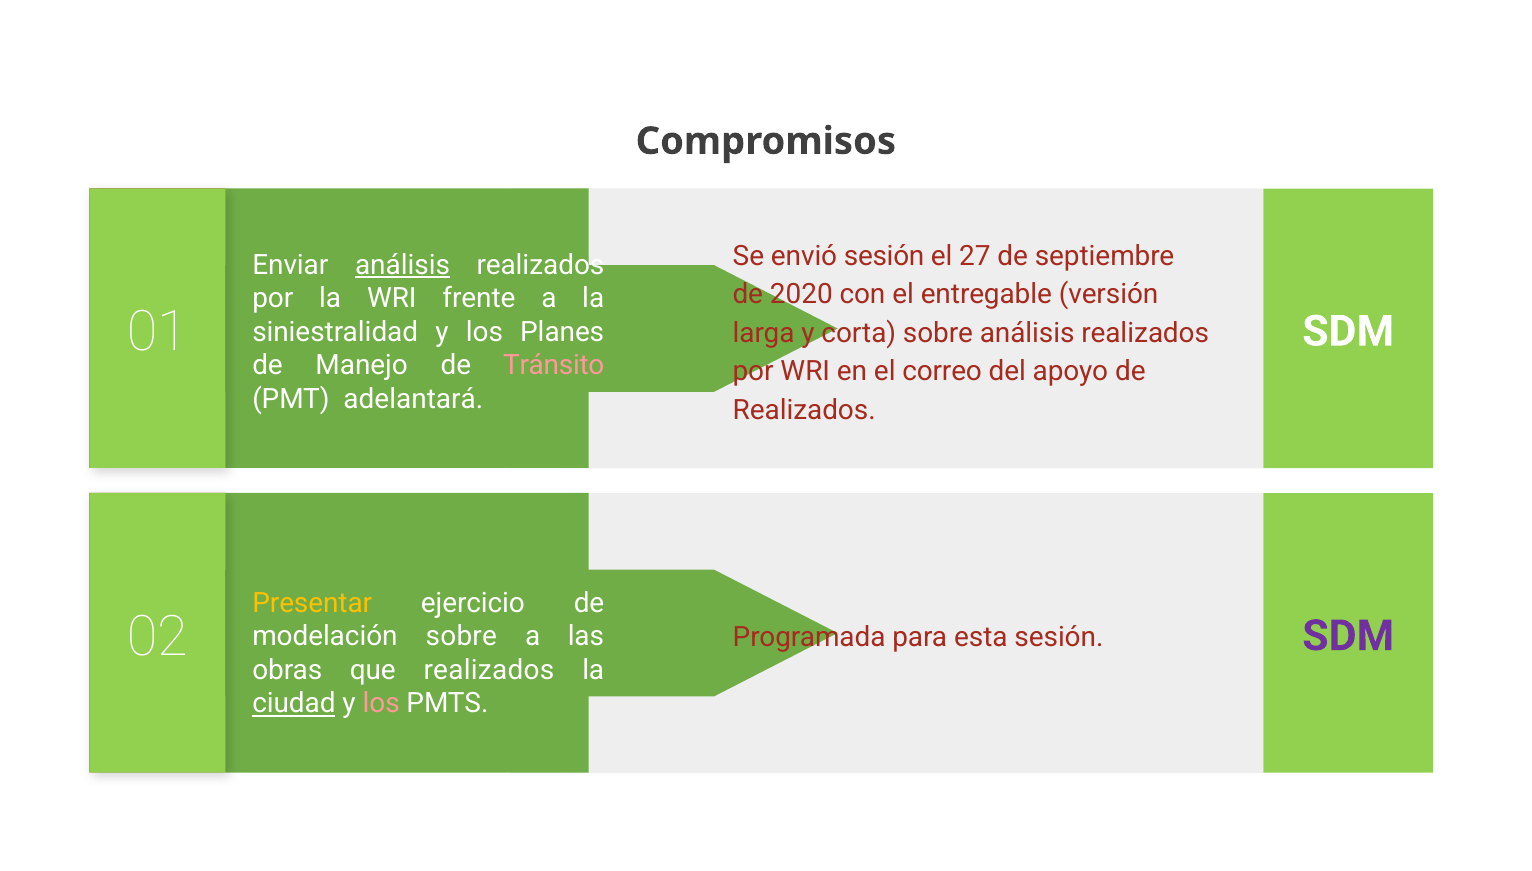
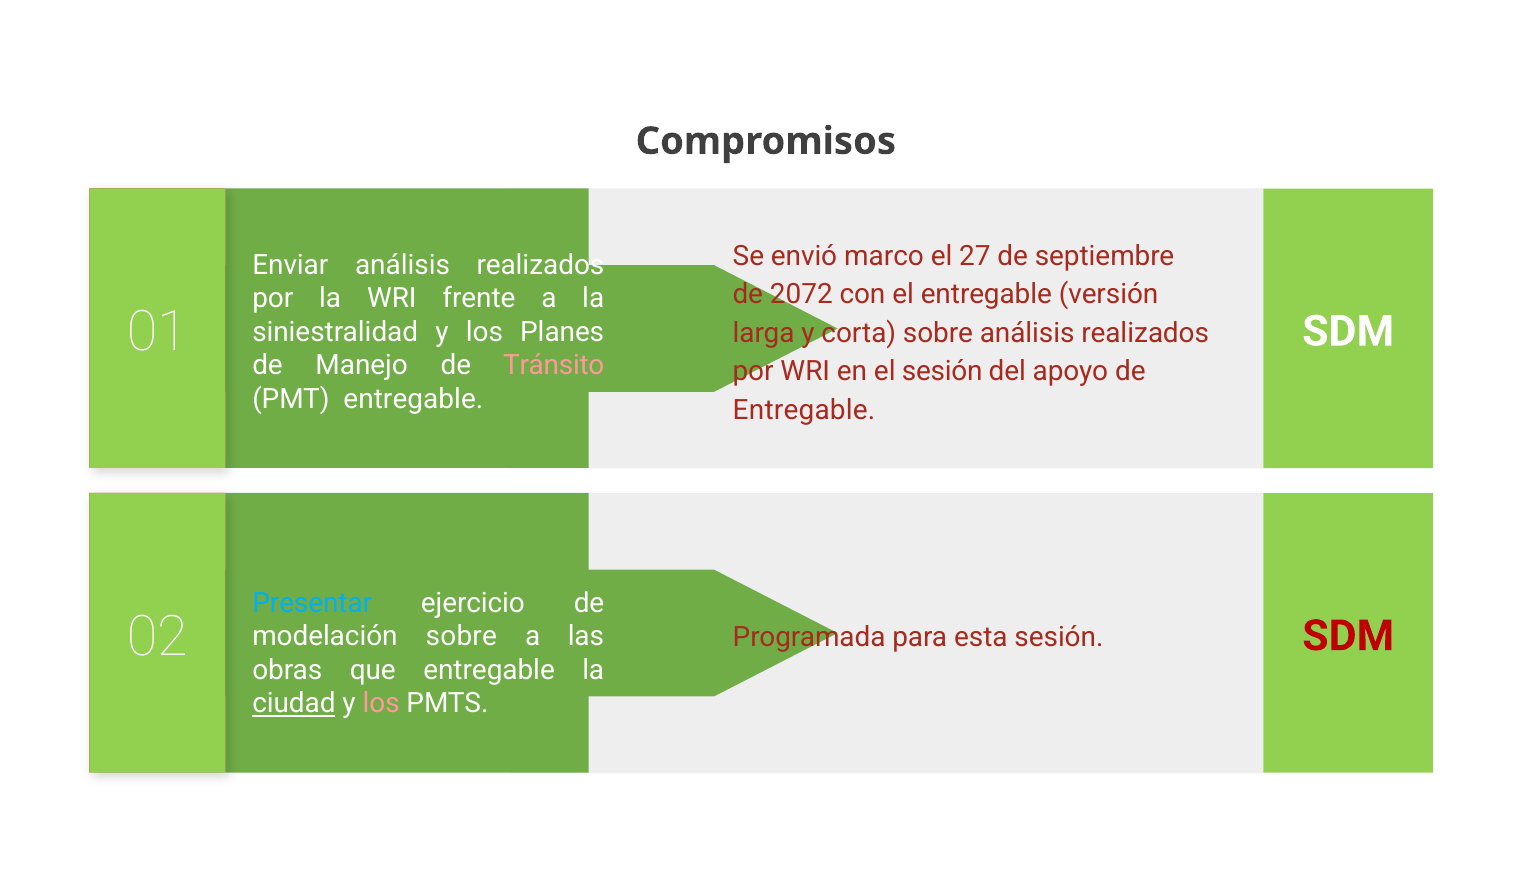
envió sesión: sesión -> marco (884, 256)
análisis underline: present -> none (403, 265)
2020: 2020 -> 2072 (801, 295)
el correo: correo -> sesión (942, 372)
PMT adelantará: adelantará -> entregable (413, 399)
Realizados: Realizados -> Entregable (804, 410)
Presentar colour: yellow -> light blue (312, 603)
SDM colour: purple -> red (1348, 636)
que realizados: realizados -> entregable (489, 670)
